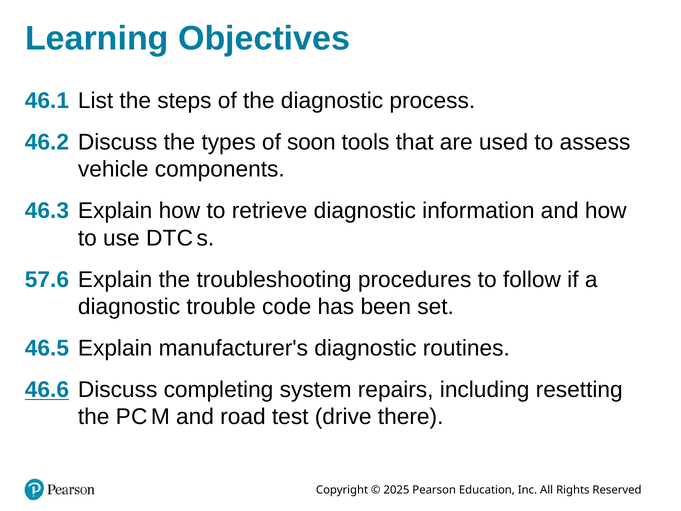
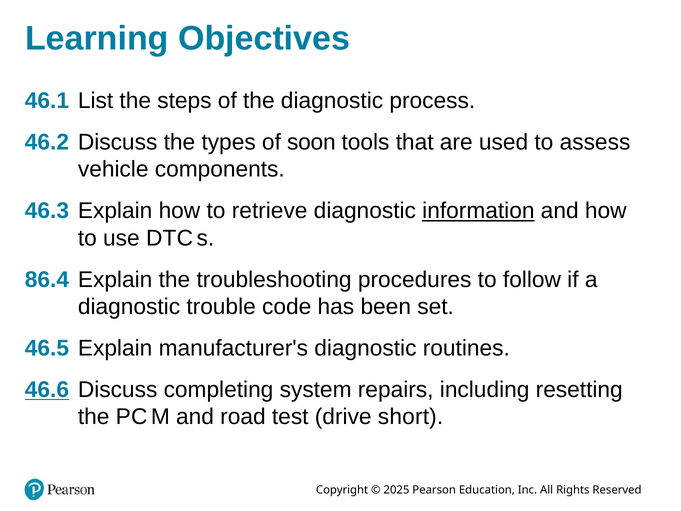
information underline: none -> present (478, 211)
57.6: 57.6 -> 86.4 (47, 279)
there: there -> short (411, 417)
